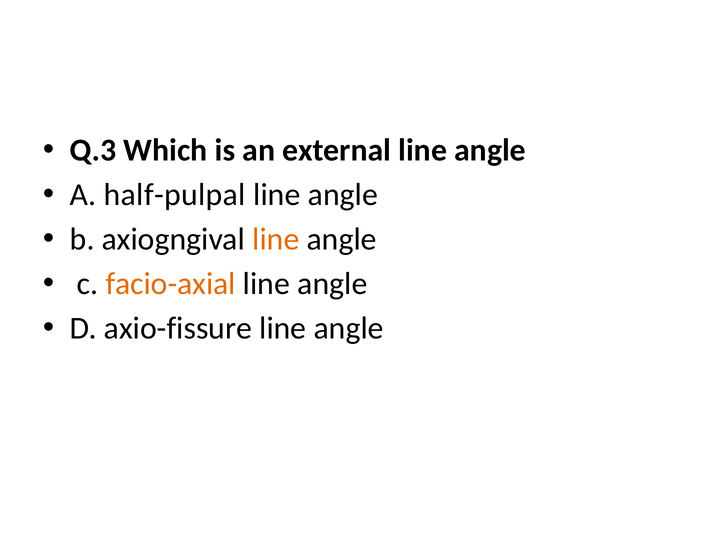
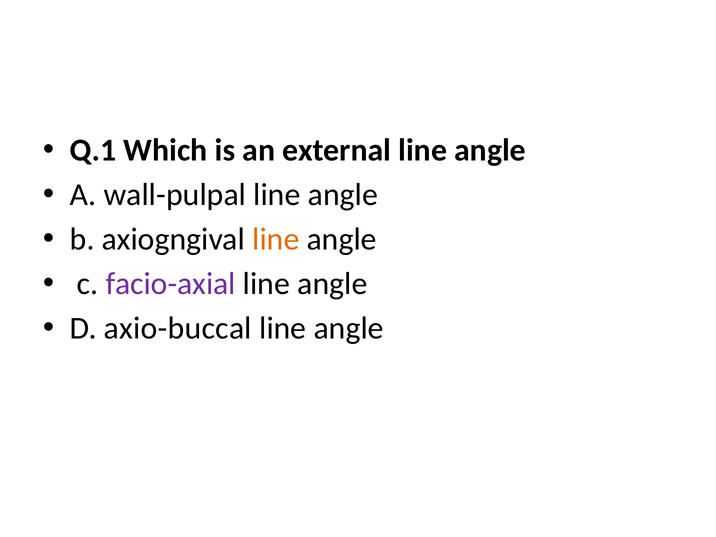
Q.3: Q.3 -> Q.1 (93, 150)
half-pulpal: half-pulpal -> wall-pulpal (175, 195)
facio-axial colour: orange -> purple (171, 284)
axio-fissure: axio-fissure -> axio-buccal (178, 328)
